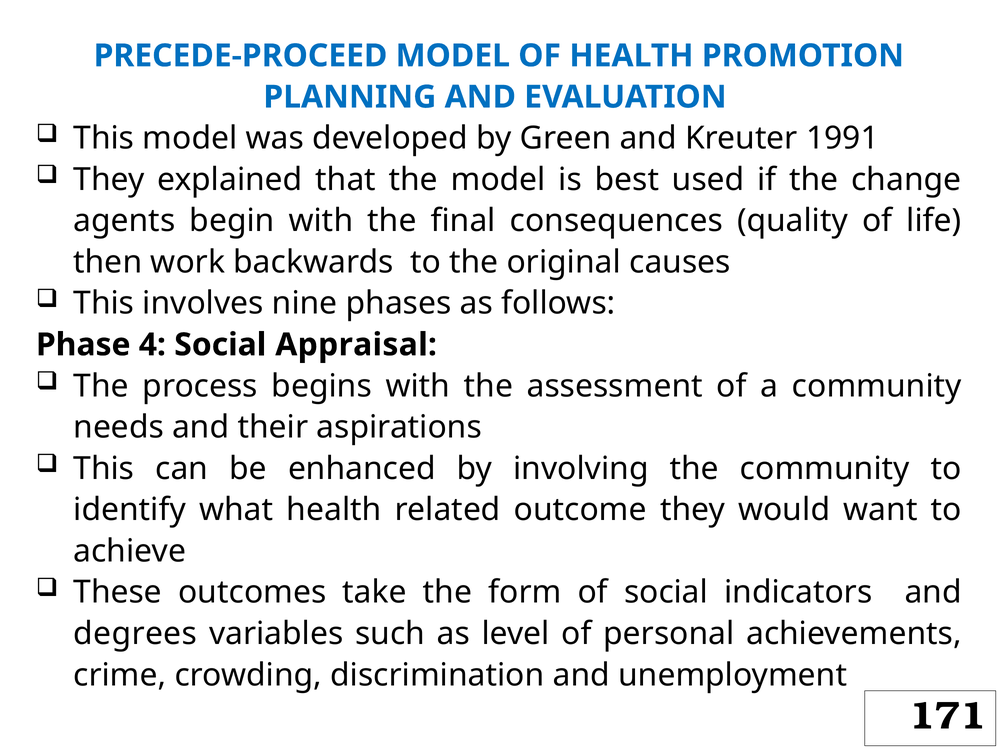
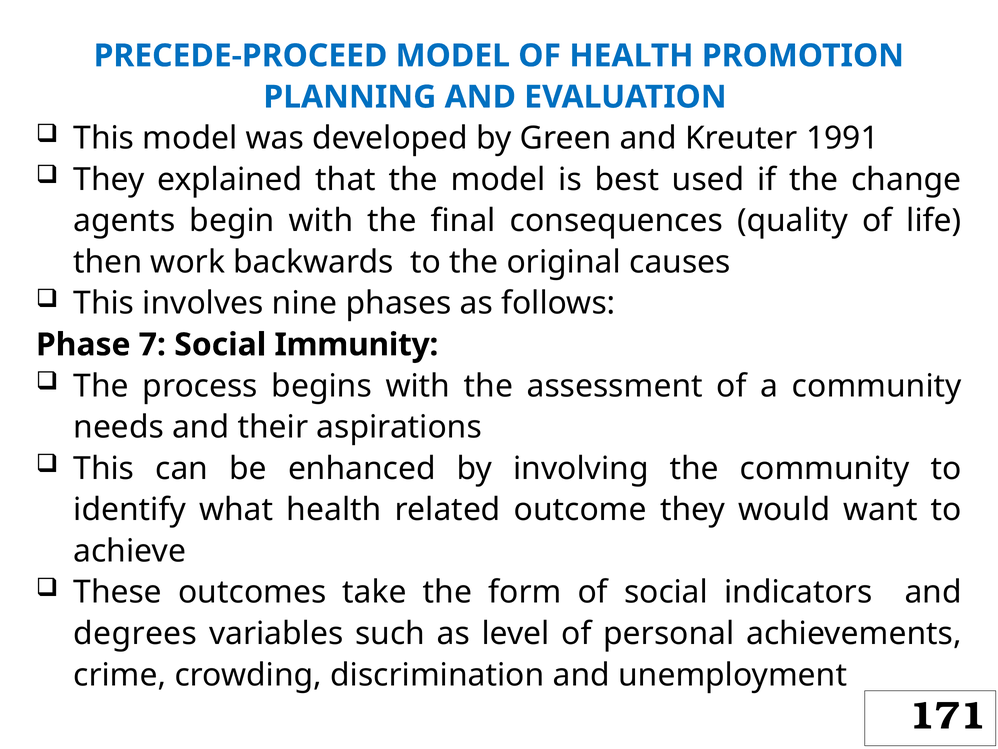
4: 4 -> 7 (152, 345)
Appraisal: Appraisal -> Immunity (356, 345)
